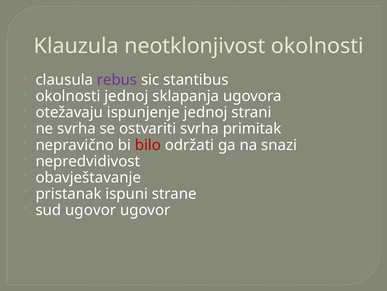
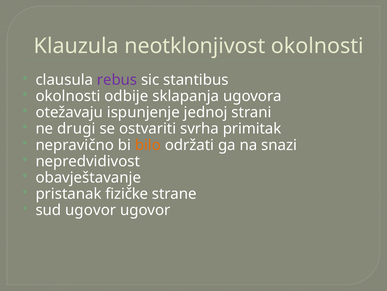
okolnosti jednoj: jednoj -> odbije (126, 96)
ne svrha: svrha -> drugi (76, 128)
bilo colour: red -> orange (148, 145)
ispuni: ispuni -> fizičke (127, 193)
